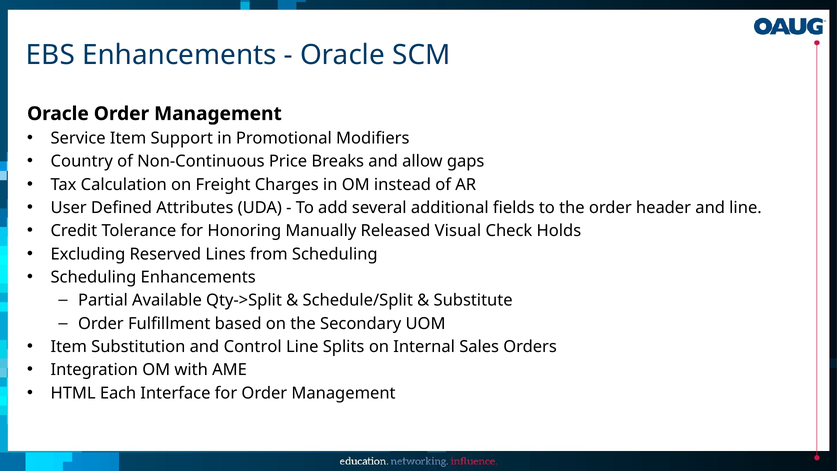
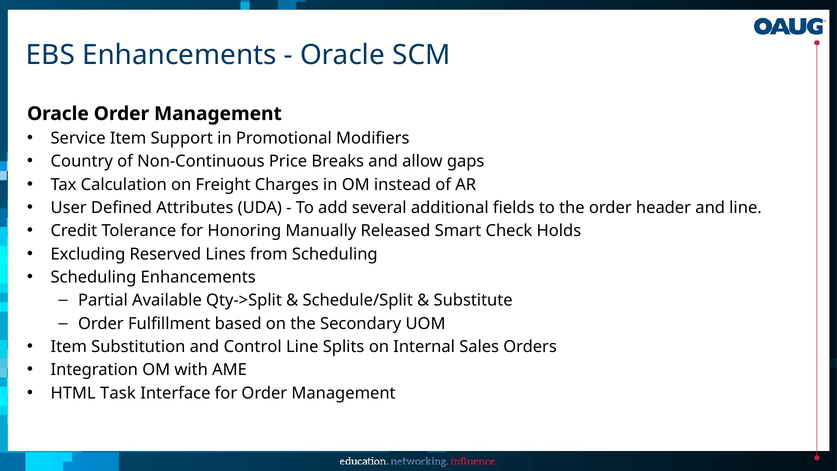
Visual: Visual -> Smart (458, 231)
Each: Each -> Task (118, 393)
